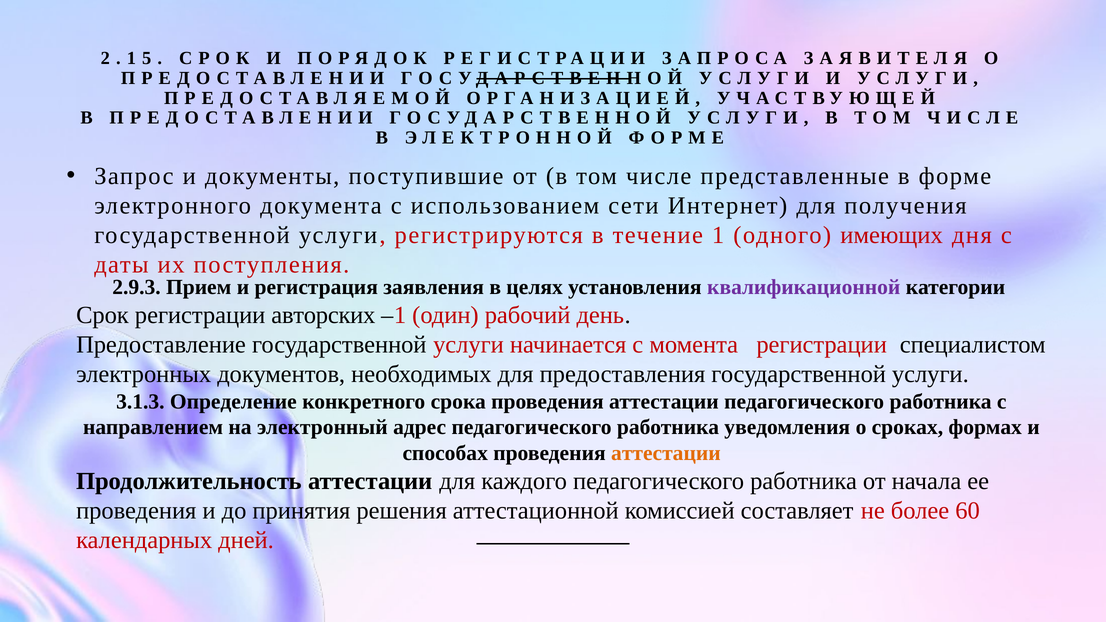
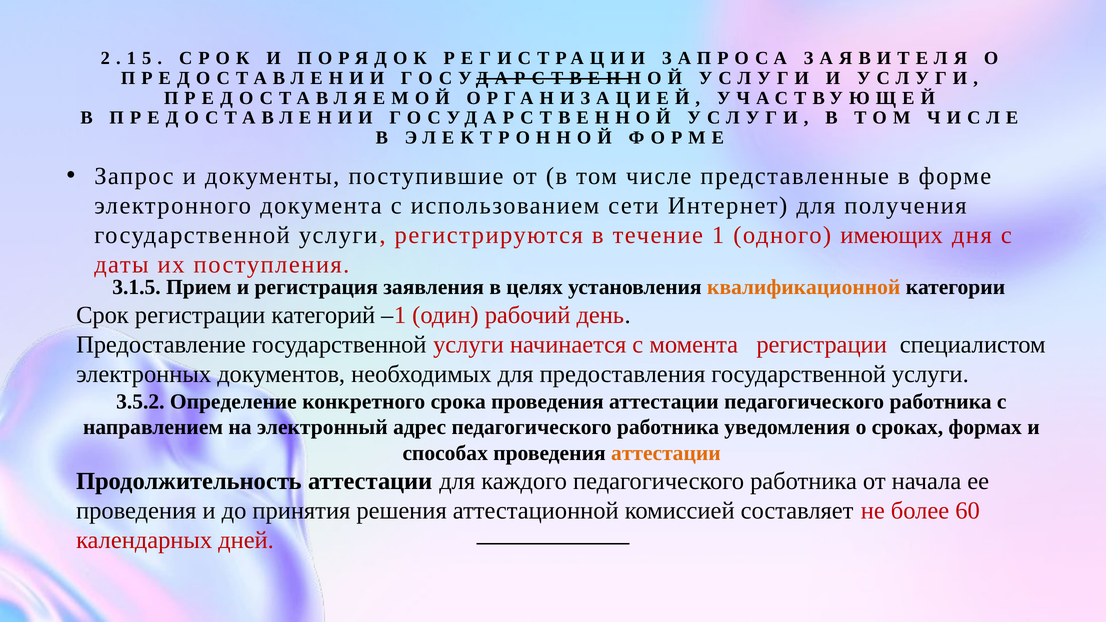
2.9.3: 2.9.3 -> 3.1.5 (136, 287)
квалификационной colour: purple -> orange (804, 287)
авторских: авторских -> категорий (323, 315)
3.1.3: 3.1.3 -> 3.5.2 (140, 402)
